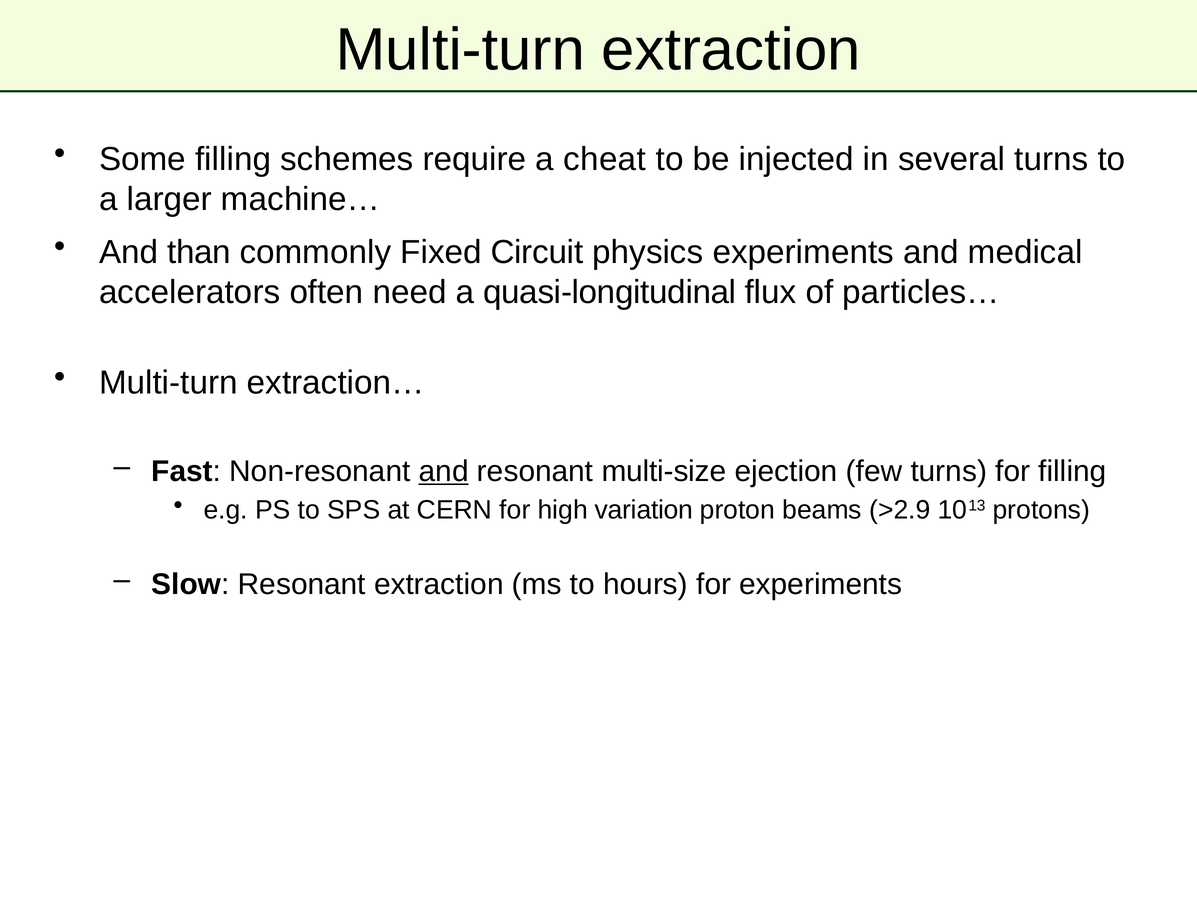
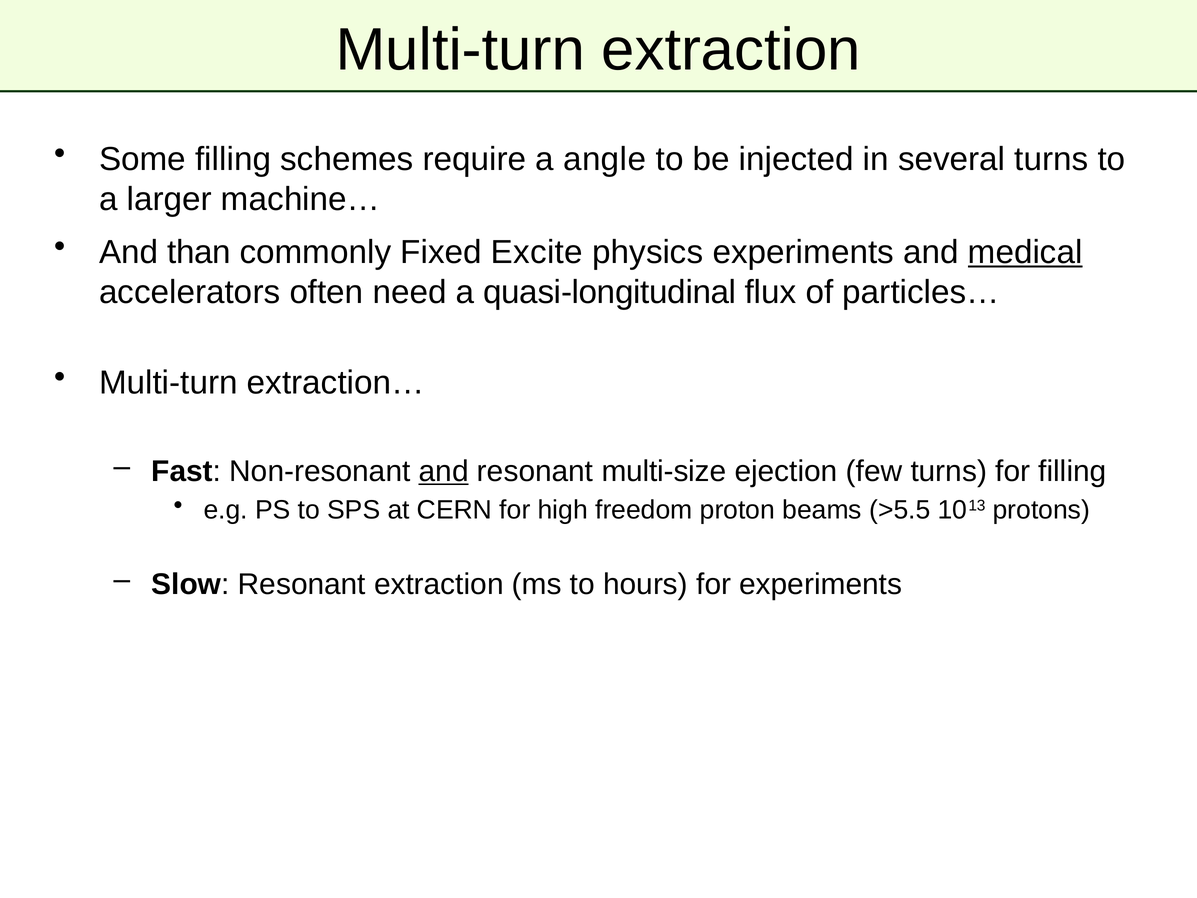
cheat: cheat -> angle (605, 159)
Circuit: Circuit -> Excite (537, 252)
medical underline: none -> present (1025, 252)
variation: variation -> freedom (644, 510)
>2.9: >2.9 -> >5.5 (900, 510)
